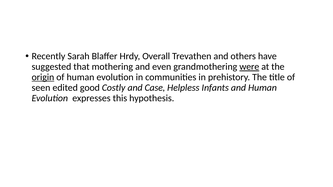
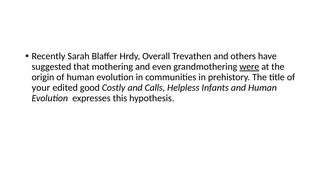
origin underline: present -> none (43, 77)
seen: seen -> your (41, 88)
Case: Case -> Calls (155, 88)
